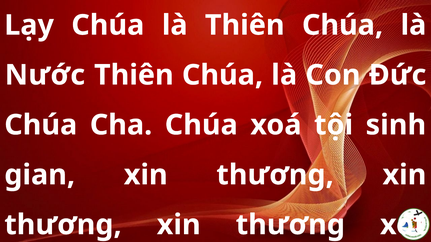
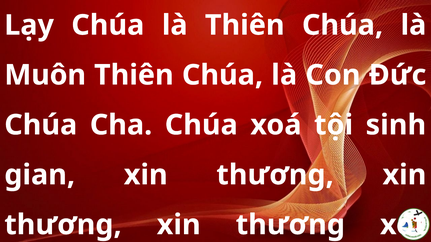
Nước: Nước -> Muôn (45, 75)
